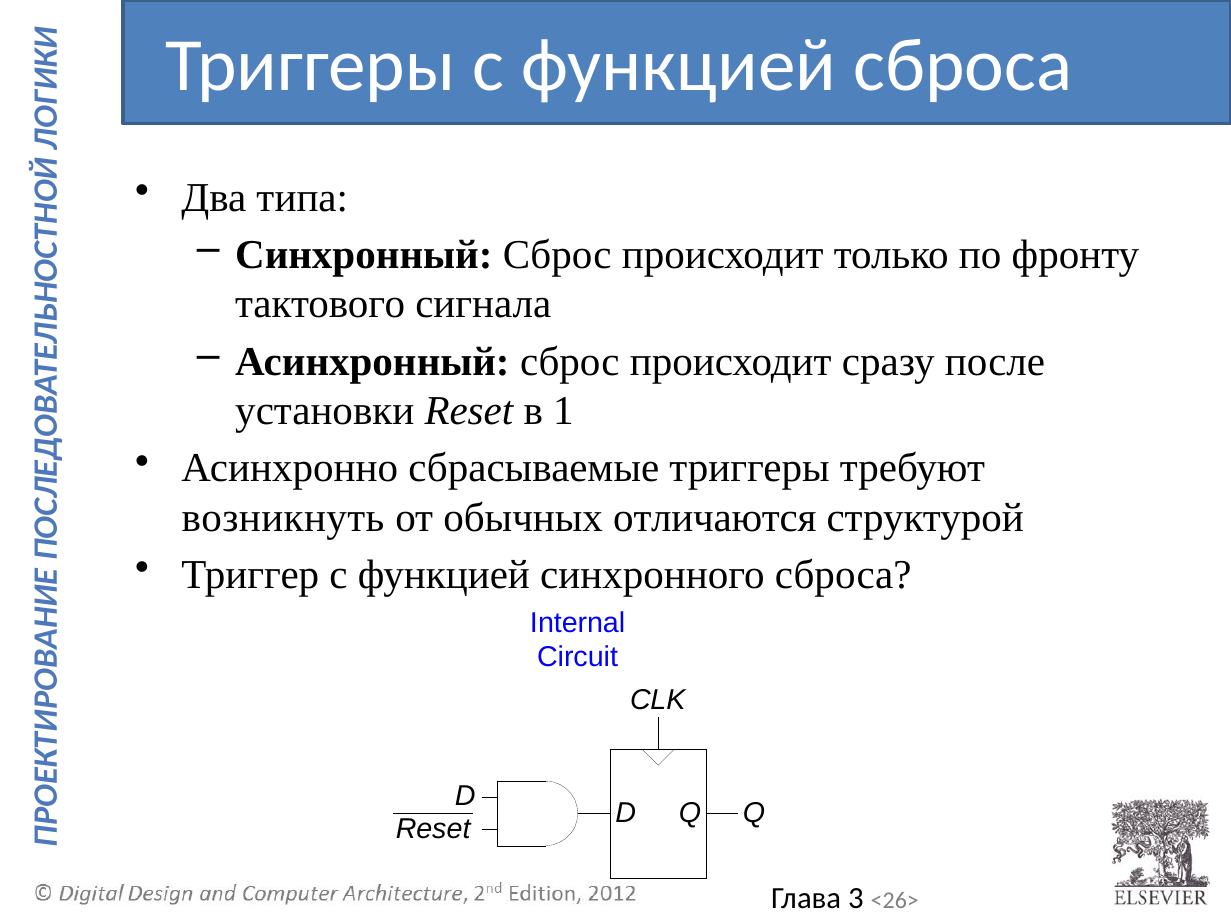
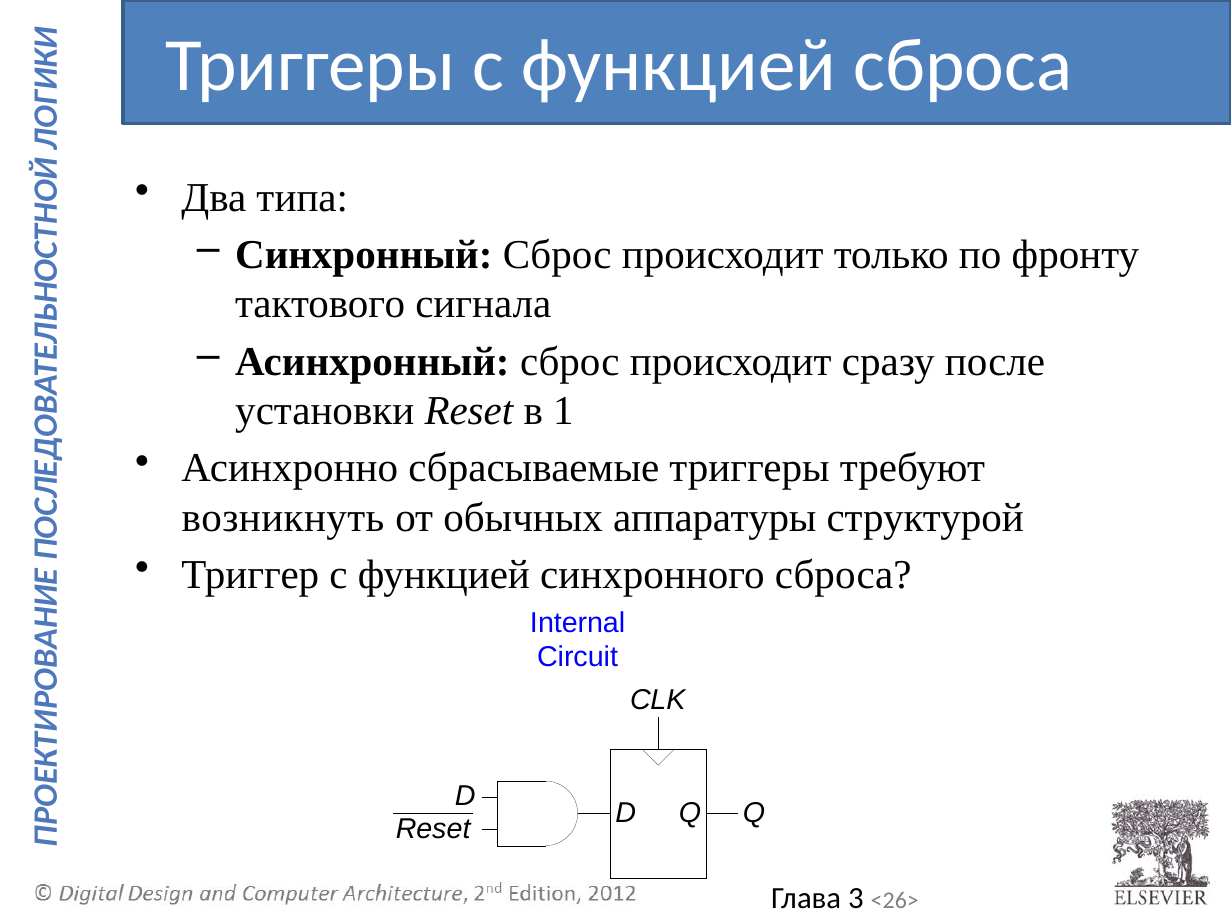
отличаются: отличаются -> аппаратуры (715, 518)
